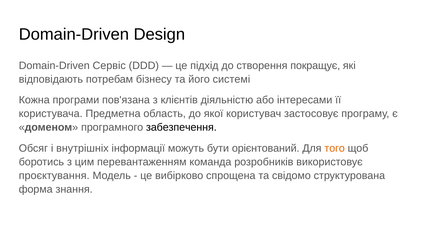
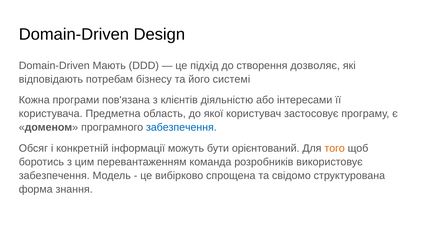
Сервіс: Сервіс -> Мають (109, 66)
покращує: покращує -> дозволяє (315, 66)
забезпечення colour: black -> blue (181, 128)
внутрішніх: внутрішніх -> конкретній (82, 149)
проєктування: проєктування -> забезпечення (54, 176)
